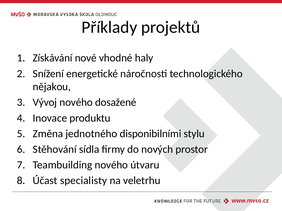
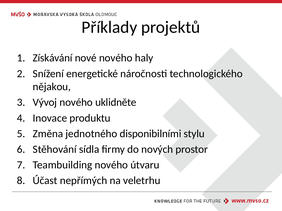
nové vhodné: vhodné -> nového (116, 58)
dosažené: dosažené -> uklidněte (116, 103)
specialisty: specialisty -> nepřímých (84, 181)
